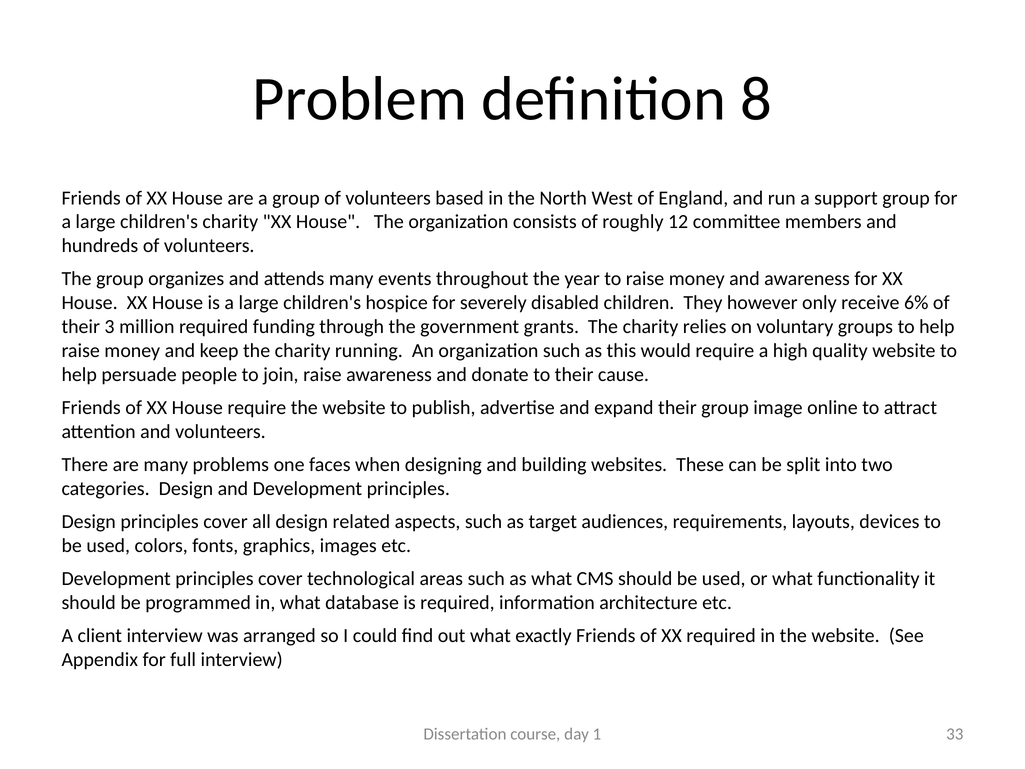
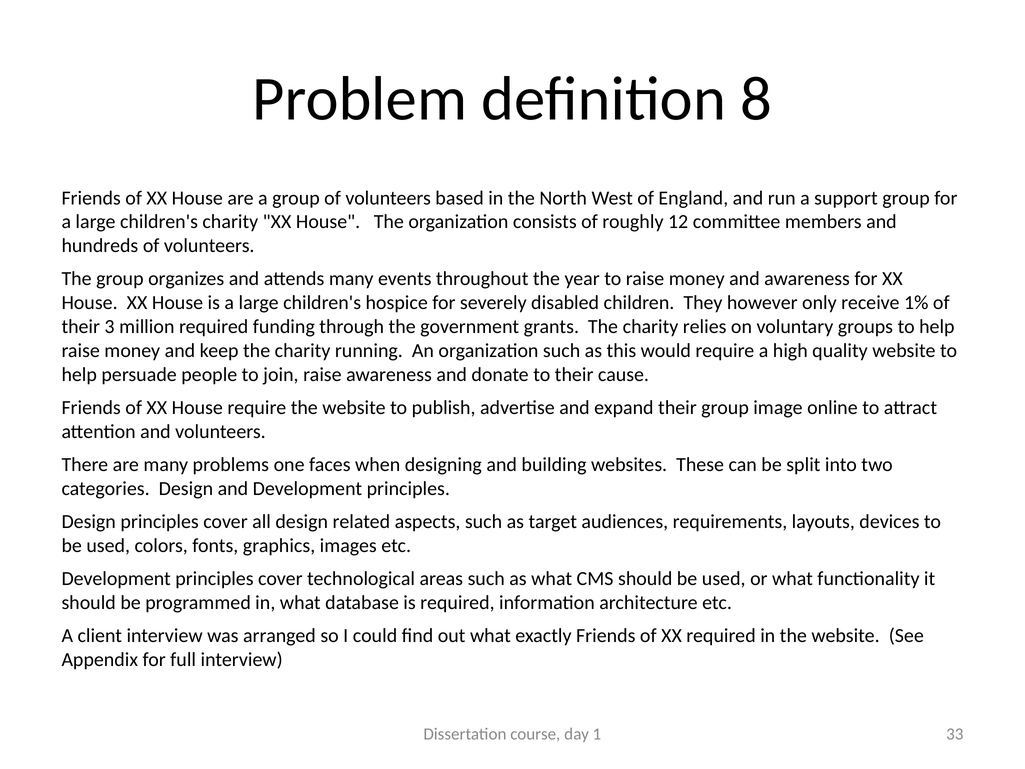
6%: 6% -> 1% (916, 303)
